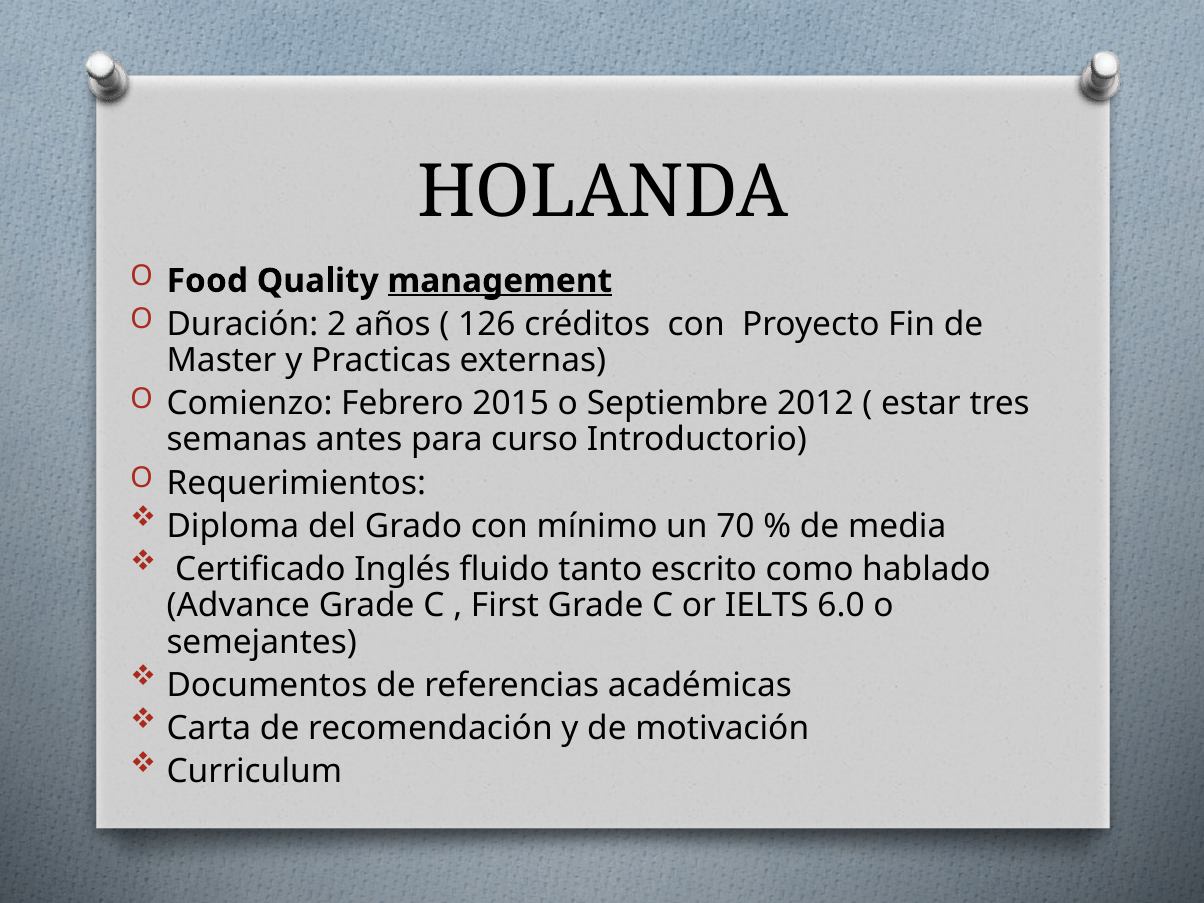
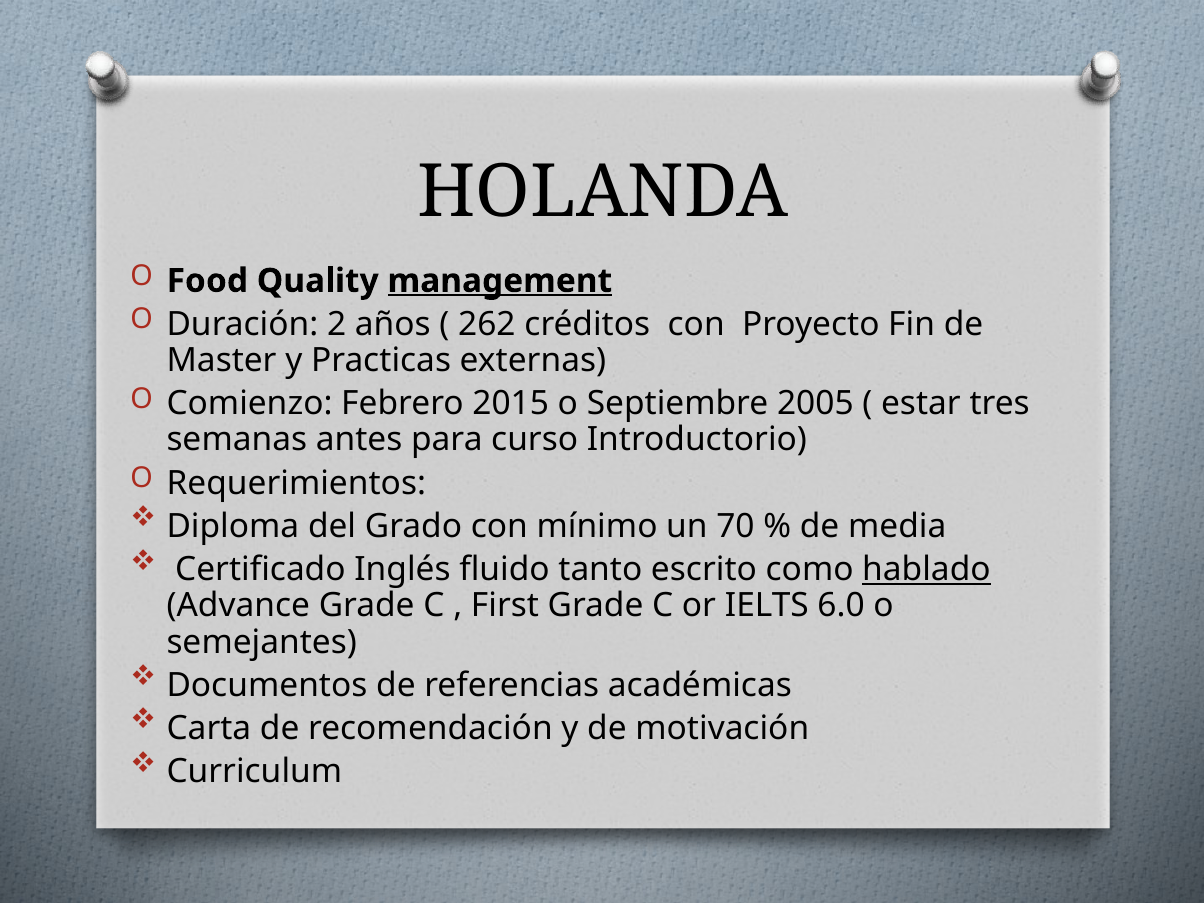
126: 126 -> 262 (487, 324)
2012: 2012 -> 2005 (815, 404)
hablado underline: none -> present (926, 570)
